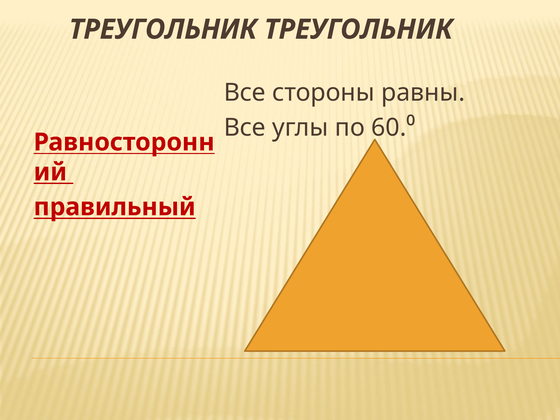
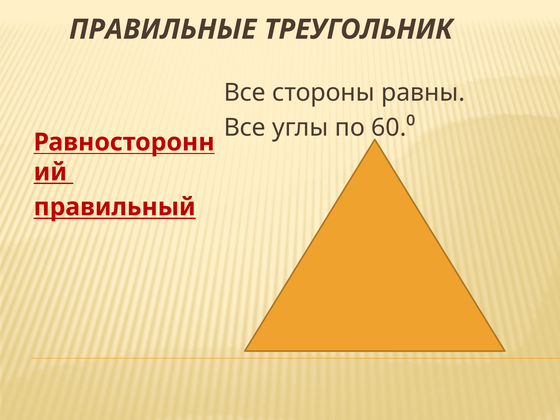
ТРЕУГОЛЬНИК: ТРЕУГОЛЬНИК -> ПРАВИЛЬНЫЕ (163, 29)
